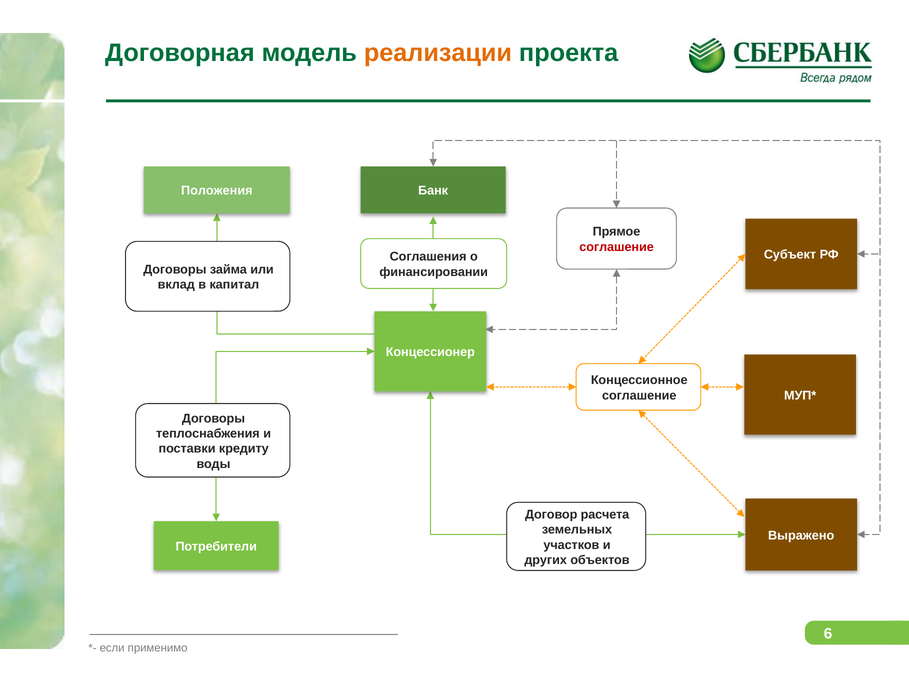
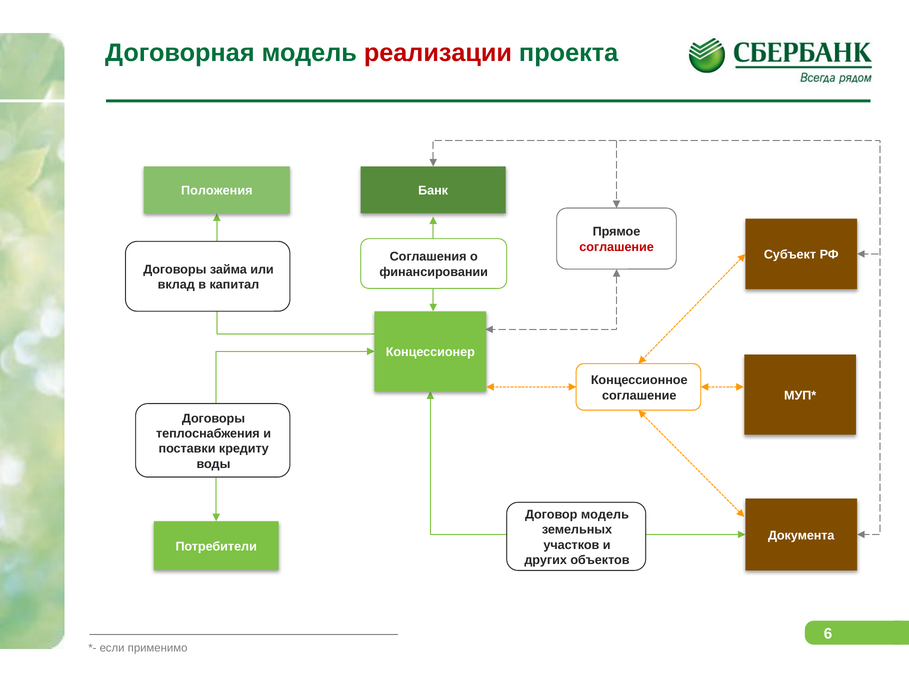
реализации colour: orange -> red (438, 53)
Договор расчета: расчета -> модель (605, 514)
Выражено: Выражено -> Документа (801, 535)
